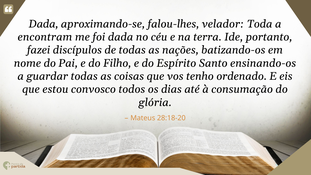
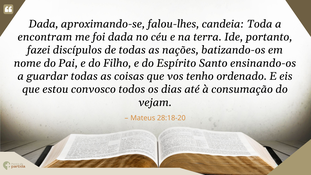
velador: velador -> candeia (223, 24)
glória: glória -> vejam (155, 102)
